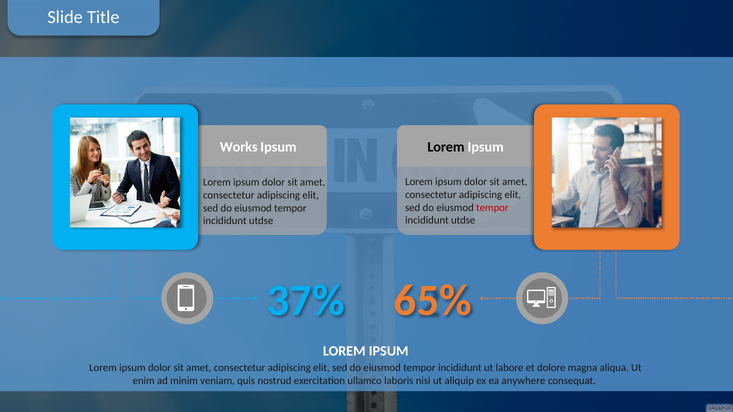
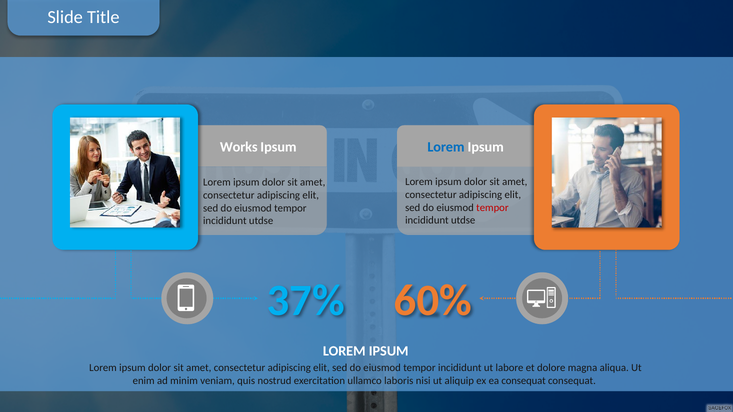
Lorem colour: black -> blue (446, 147)
65%: 65% -> 60% (433, 301)
ea anywhere: anywhere -> consequat (524, 381)
